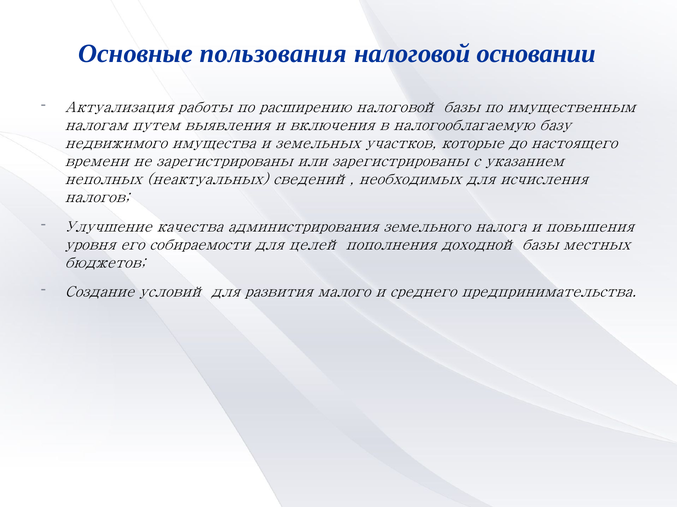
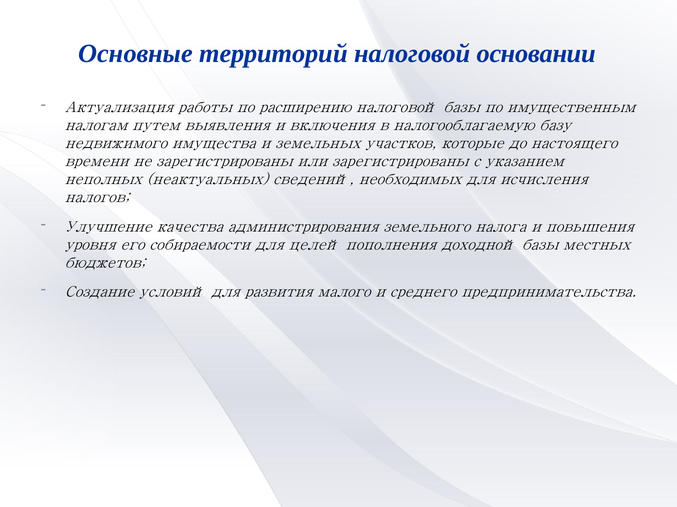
пользования: пользования -> территорий (274, 53)
